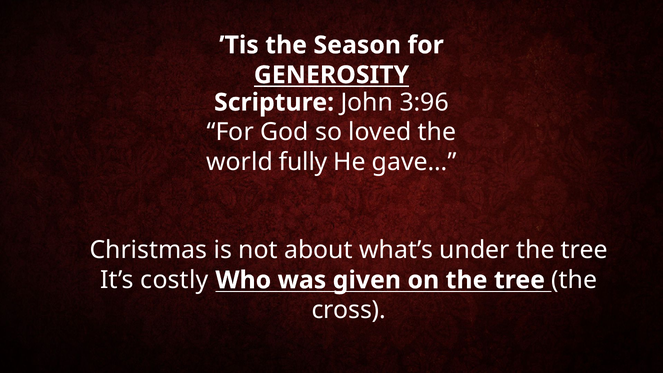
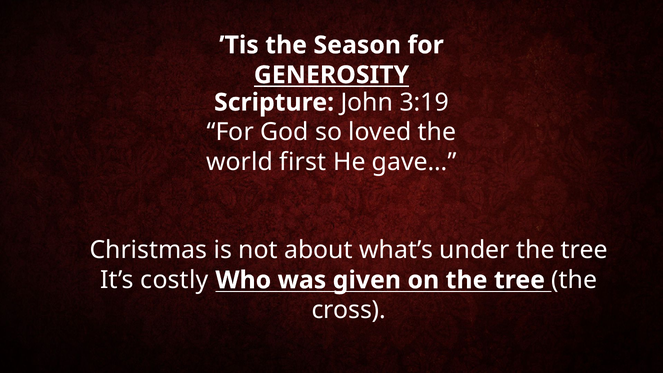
3:96: 3:96 -> 3:19 (424, 102)
fully: fully -> first (303, 162)
